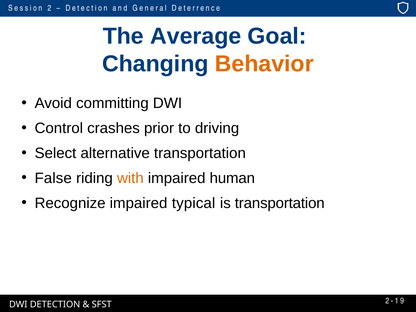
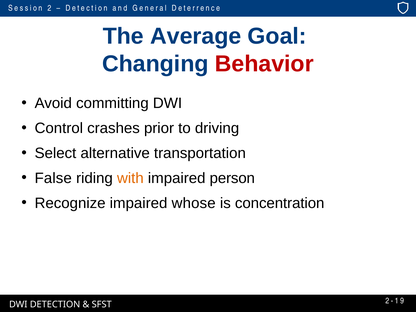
Behavior colour: orange -> red (264, 64)
human: human -> person (232, 178)
typical: typical -> whose (194, 203)
is transportation: transportation -> concentration (280, 203)
